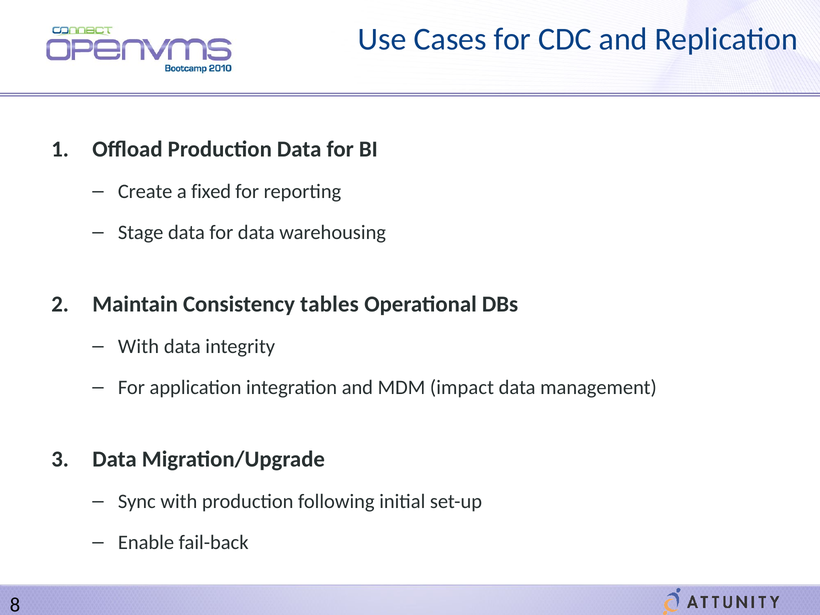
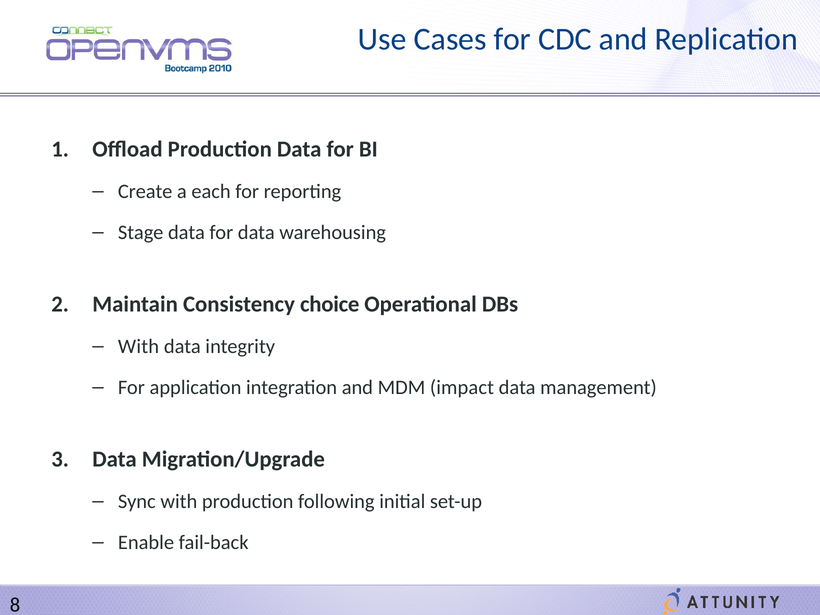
fixed: fixed -> each (211, 192)
tables: tables -> choice (330, 304)
